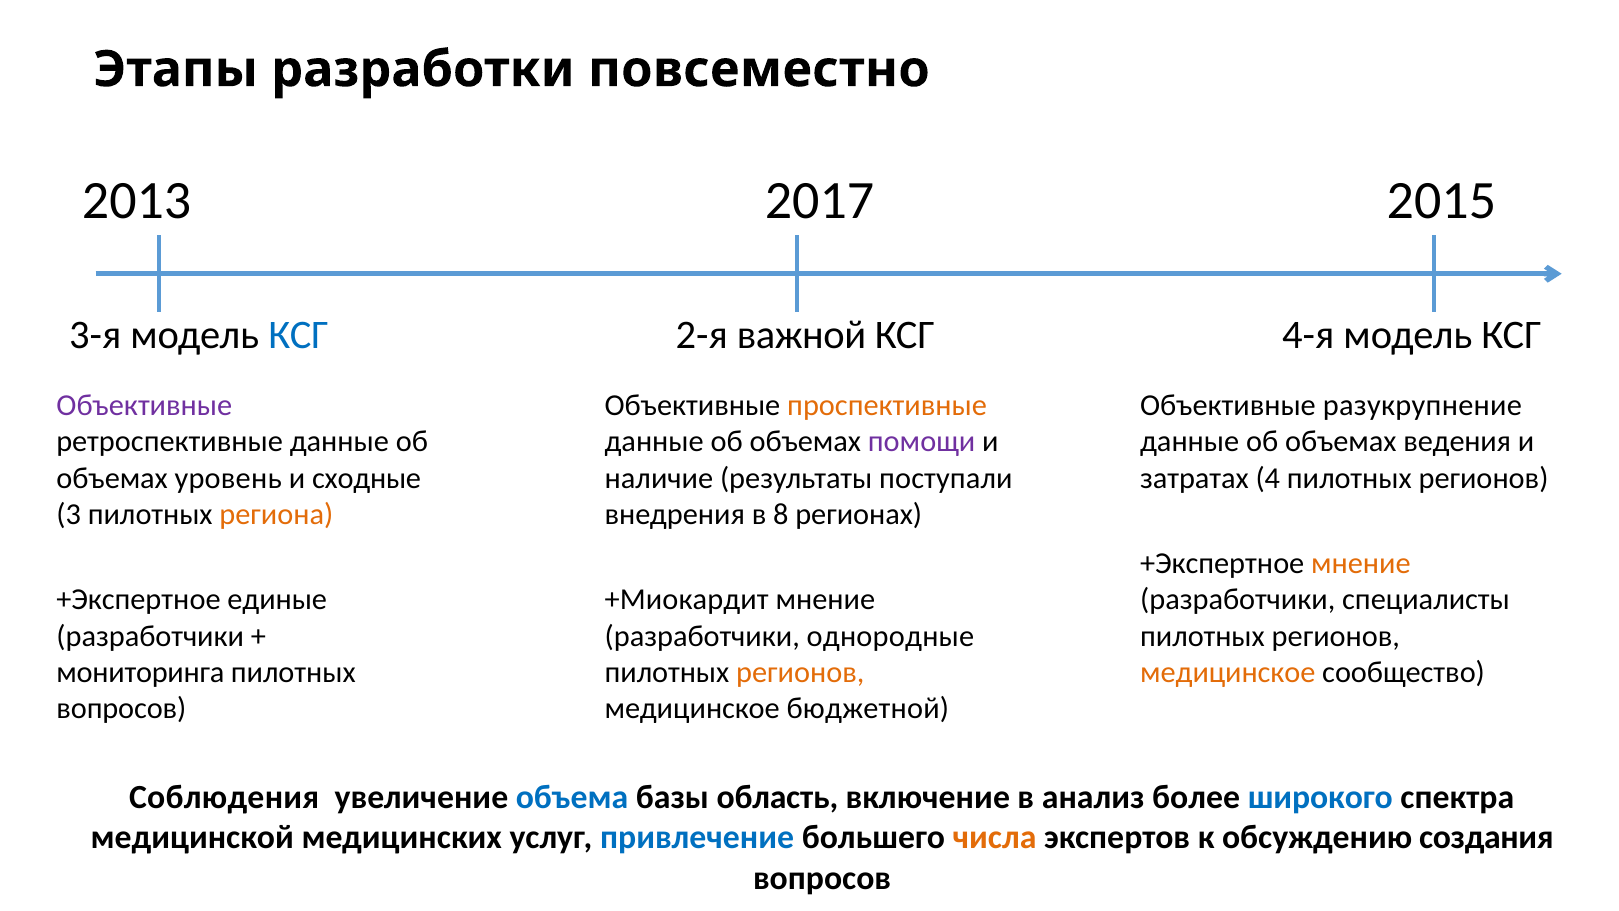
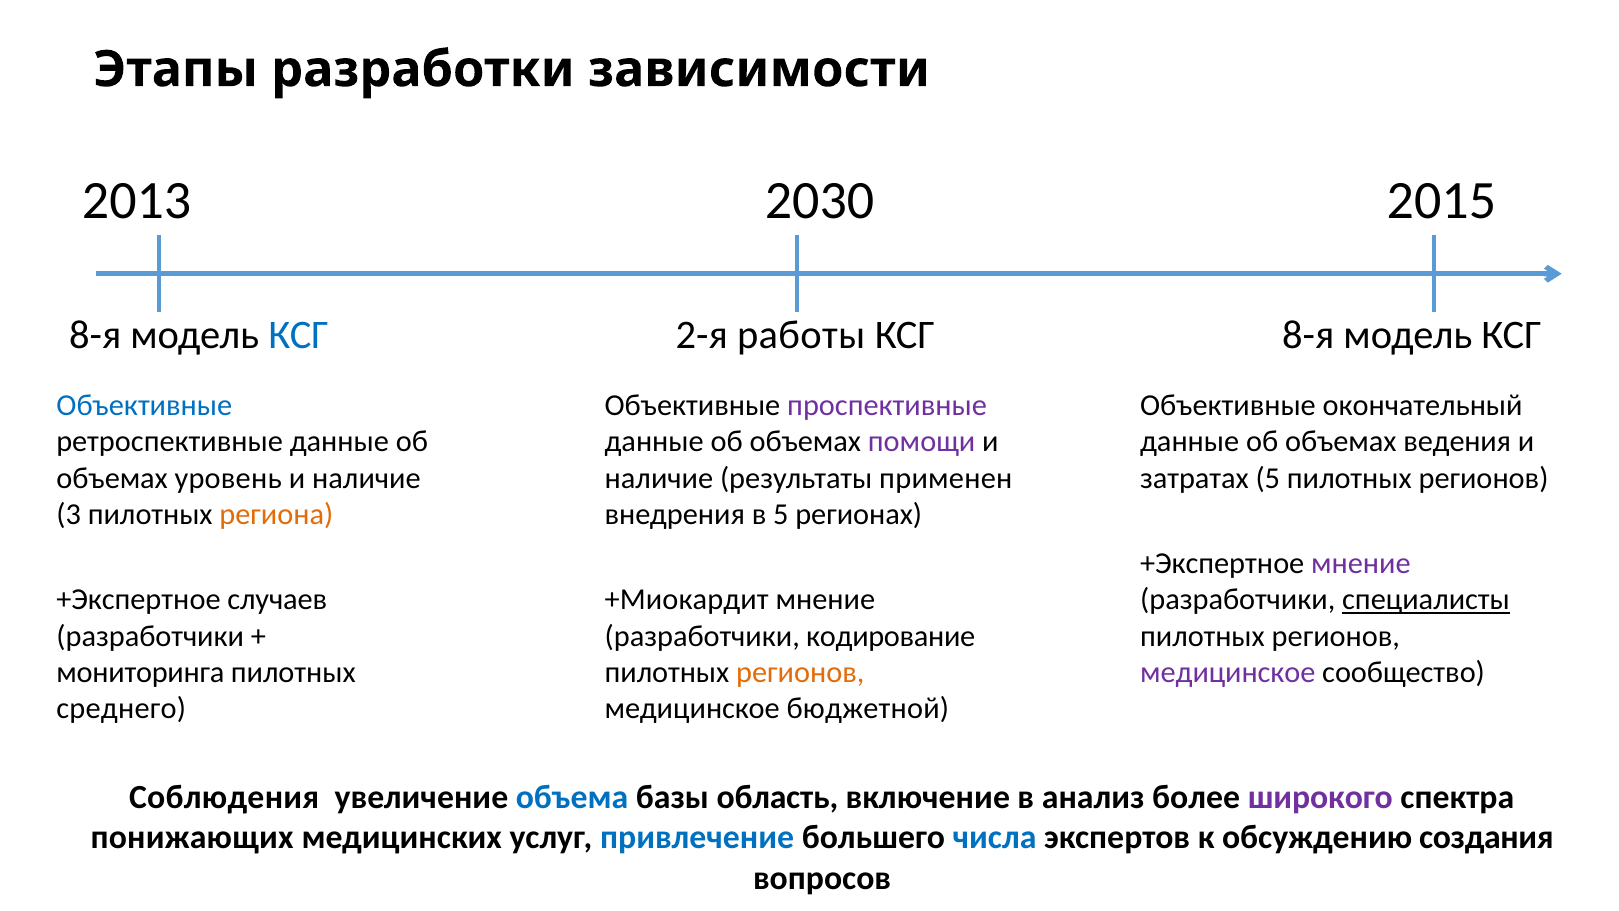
повсеместно: повсеместно -> зависимости (759, 70)
2017: 2017 -> 2030 (820, 201)
3-я: 3-я -> 8-я (95, 335)
важной: важной -> работы (801, 335)
КСГ 4-я: 4-я -> 8-я (1308, 335)
Объективные colour: purple -> blue (144, 405)
проспективные colour: orange -> purple (887, 405)
разукрупнение: разукрупнение -> окончательный (1423, 405)
сходные: сходные -> наличие (366, 478)
поступали: поступали -> применен (946, 478)
затратах 4: 4 -> 5 (1268, 478)
в 8: 8 -> 5 (781, 514)
мнение colour: orange -> purple (1361, 563)
единые: единые -> случаев (277, 599)
специалисты underline: none -> present (1426, 599)
однородные: однородные -> кодирование (891, 636)
медицинское colour: orange -> purple (1228, 672)
вопросов: вопросов -> среднего (121, 709)
широкого colour: blue -> purple (1320, 797)
медицинской: медицинской -> понижающих (192, 838)
числа colour: orange -> blue (995, 838)
